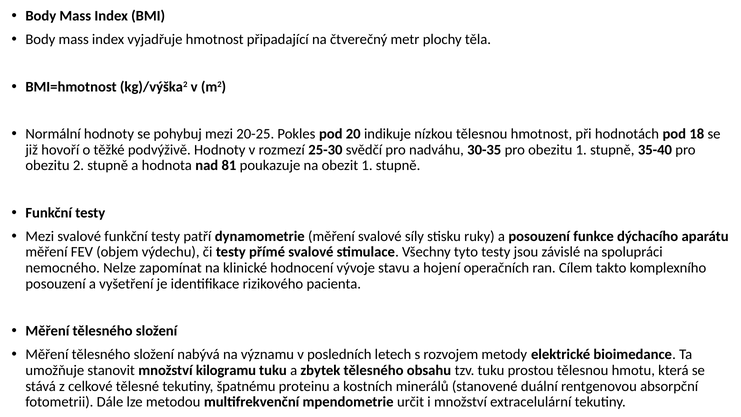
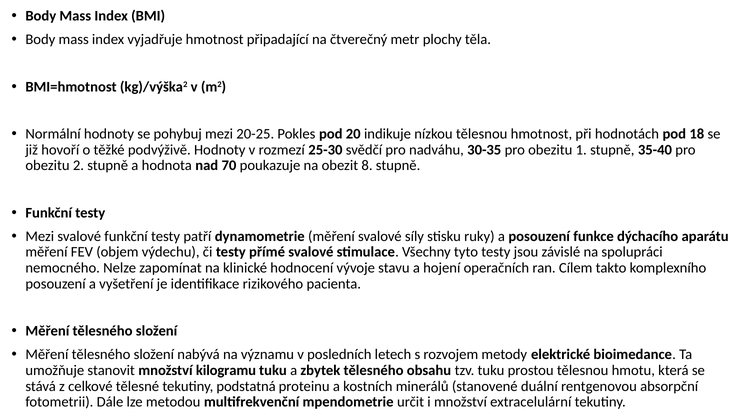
81: 81 -> 70 (229, 166)
obezit 1: 1 -> 8 (367, 166)
špatnému: špatnému -> podstatná (246, 386)
